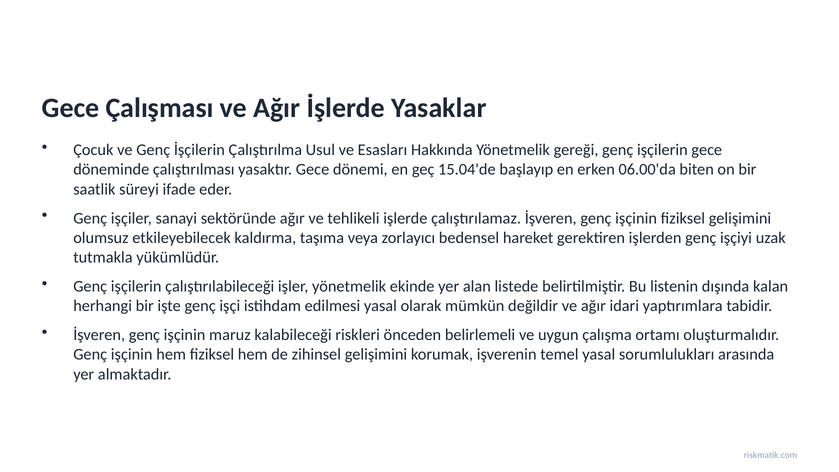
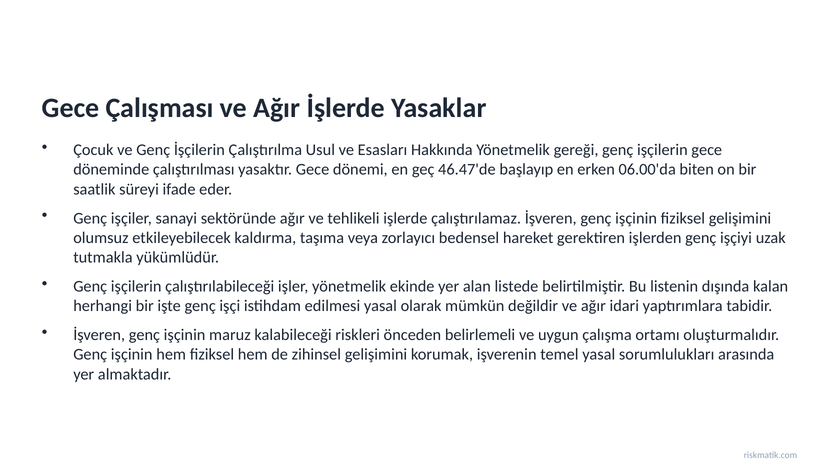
15.04'de: 15.04'de -> 46.47'de (467, 170)
